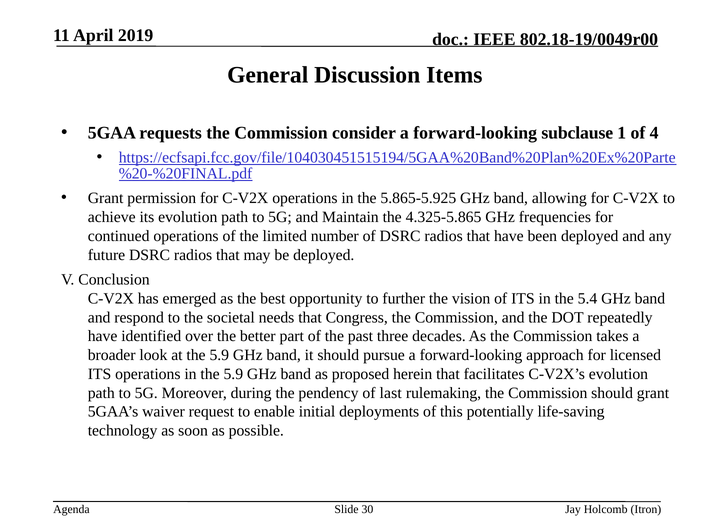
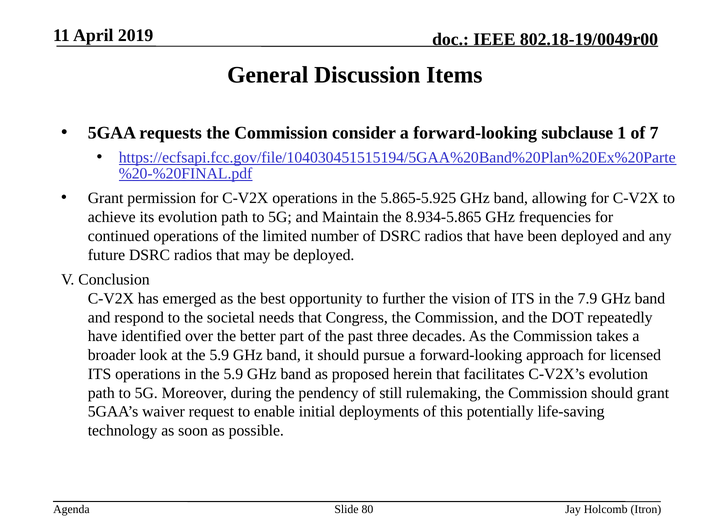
4: 4 -> 7 (654, 133)
4.325-5.865: 4.325-5.865 -> 8.934-5.865 (444, 217)
5.4: 5.4 -> 7.9 (588, 298)
last: last -> still (391, 393)
30: 30 -> 80 (367, 509)
